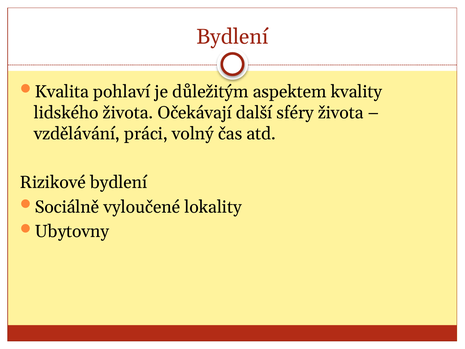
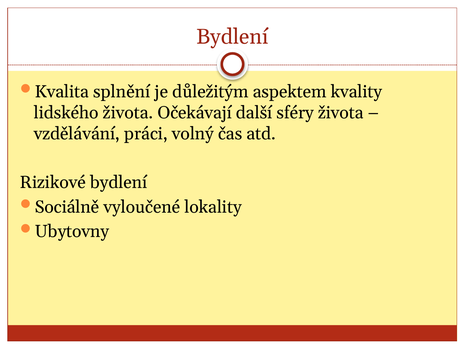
pohlaví: pohlaví -> splnění (122, 92)
